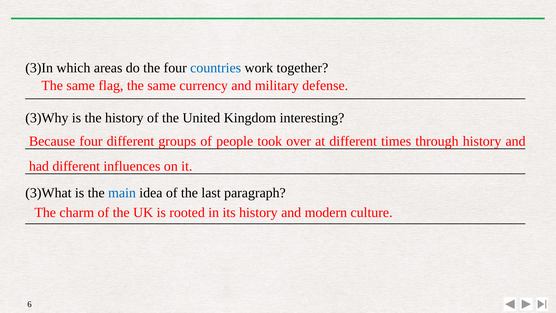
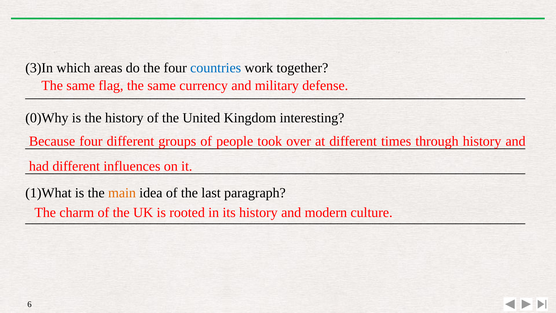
3)Why: 3)Why -> 0)Why (47, 118)
3)What: 3)What -> 1)What (48, 193)
main colour: blue -> orange (122, 193)
